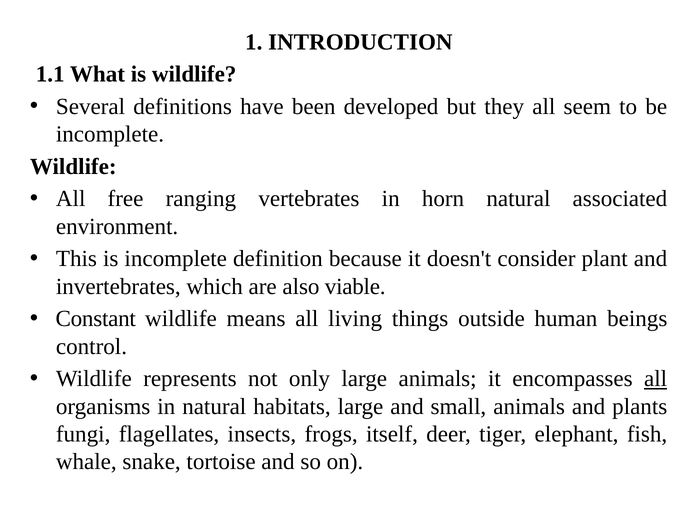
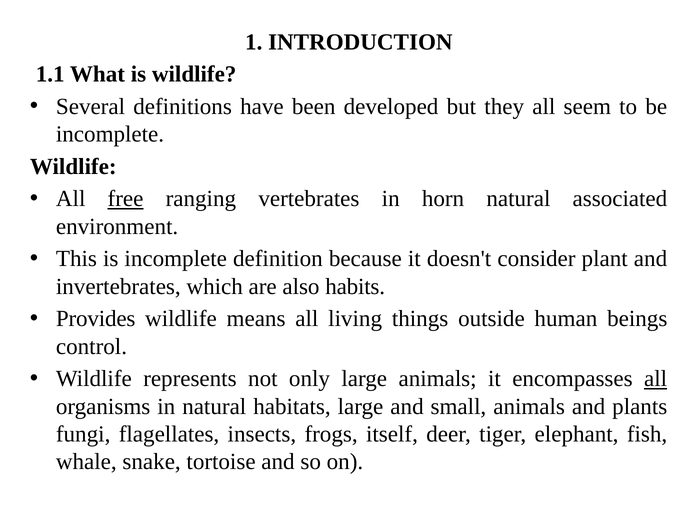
free underline: none -> present (126, 199)
viable: viable -> habits (355, 286)
Constant: Constant -> Provides (96, 319)
